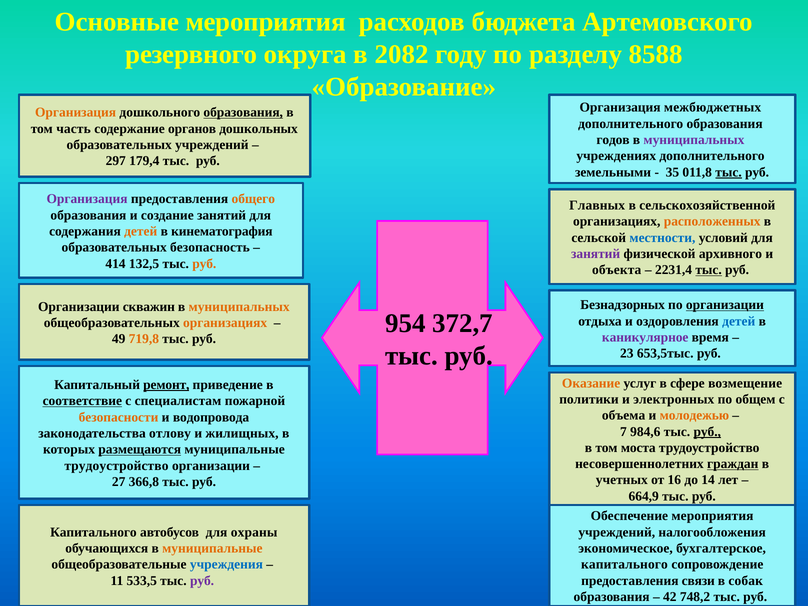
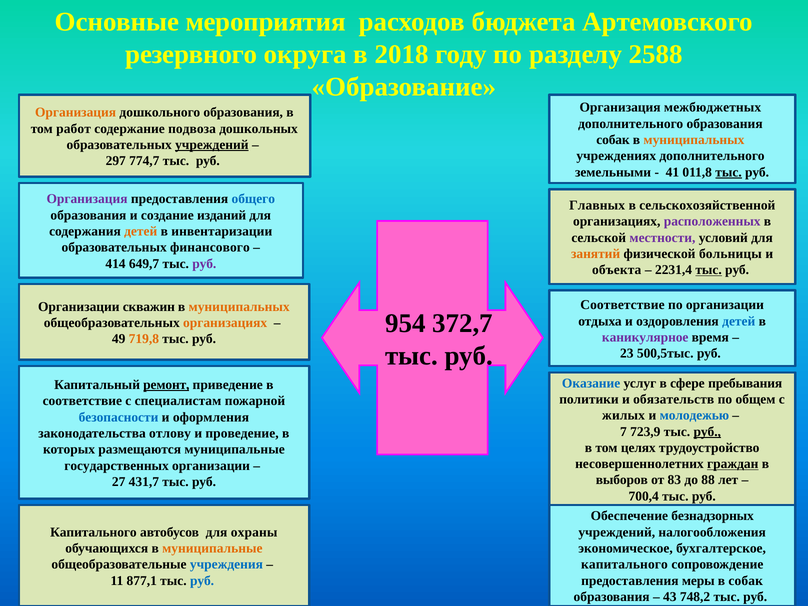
2082: 2082 -> 2018 (402, 54)
8588: 8588 -> 2588 (656, 54)
образования underline: present -> none (243, 112)
часть: часть -> работ (74, 129)
органов: органов -> подвоза (192, 129)
годов: годов -> собак (613, 140)
муниципальных colour: purple -> orange (694, 140)
учреждений underline: none -> present (212, 145)
179,4: 179,4 -> 774,7 (144, 161)
35: 35 -> 41 (672, 172)
общего colour: orange -> blue (253, 199)
создание занятий: занятий -> изданий (222, 215)
расположенных colour: orange -> purple (712, 221)
кинематография: кинематография -> инвентаризации (222, 231)
местности colour: blue -> purple (662, 238)
безопасность: безопасность -> финансового (210, 248)
занятий colour: purple -> orange (596, 254)
архивного: архивного -> больницы (730, 254)
132,5: 132,5 -> 649,7 (144, 264)
руб colour: orange -> purple (204, 264)
Безнадзорных: Безнадзорных -> Соответствие (623, 305)
организации underline: present -> none (725, 305)
653,5тыс: 653,5тыс -> 500,5тыс (665, 353)
Оказание colour: orange -> blue (591, 383)
возмещение: возмещение -> пребывания (745, 383)
электронных: электронных -> обязательств (674, 399)
соответствие underline: present -> none (82, 401)
объема: объема -> жилых (624, 415)
молодежью colour: orange -> blue (694, 415)
безопасности colour: orange -> blue (119, 417)
водопровода: водопровода -> оформления (211, 417)
984,6: 984,6 -> 723,9 (645, 432)
жилищных: жилищных -> проведение (242, 433)
моста: моста -> целях (638, 448)
размещаются underline: present -> none (140, 449)
трудоустройство: трудоустройство -> государственных (117, 466)
учетных: учетных -> выборов (622, 480)
16: 16 -> 83 (674, 480)
14: 14 -> 88 (708, 480)
366,8: 366,8 -> 431,7 (144, 482)
664,9: 664,9 -> 700,4 (644, 496)
Обеспечение мероприятия: мероприятия -> безнадзорных (713, 516)
533,5: 533,5 -> 877,1 (142, 581)
руб colour: purple -> blue (202, 581)
связи: связи -> меры (698, 581)
42: 42 -> 43 (670, 597)
